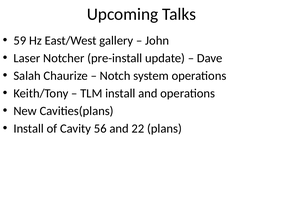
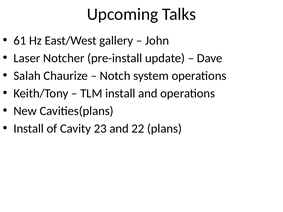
59: 59 -> 61 (20, 41)
56: 56 -> 23 (100, 129)
